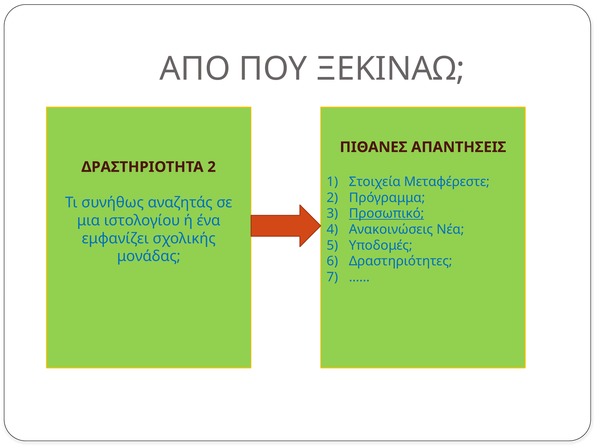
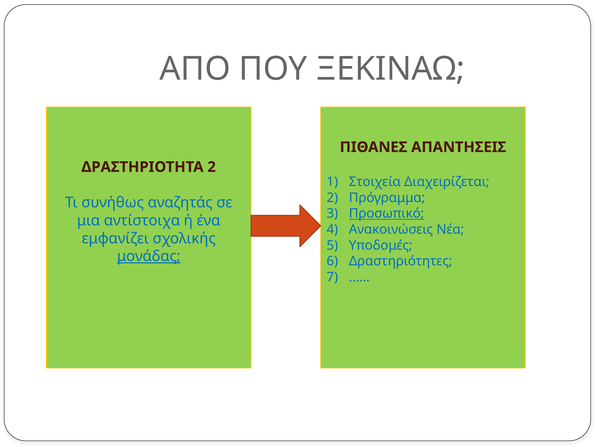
Μεταφέρεστε: Μεταφέρεστε -> Διαχειρίζεται (447, 181)
ιστολογίου: ιστολογίου -> αντίστοιχα (142, 220)
μονάδας underline: none -> present (149, 256)
